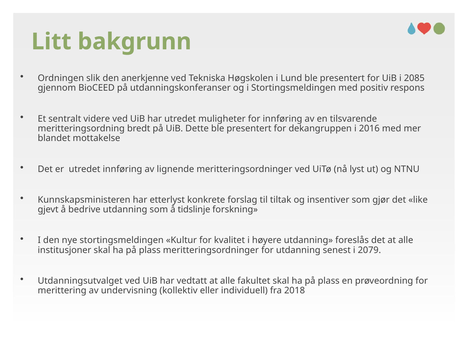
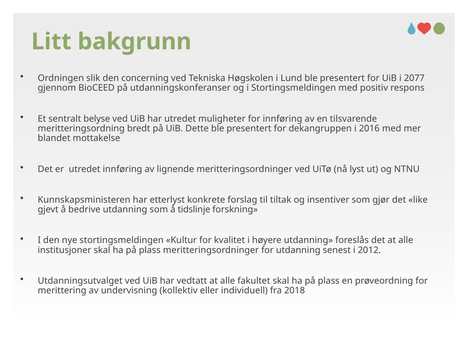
anerkjenne: anerkjenne -> concerning (145, 78)
2085: 2085 -> 2077 (414, 78)
videre: videre -> belyse (97, 119)
2079: 2079 -> 2012 (369, 250)
